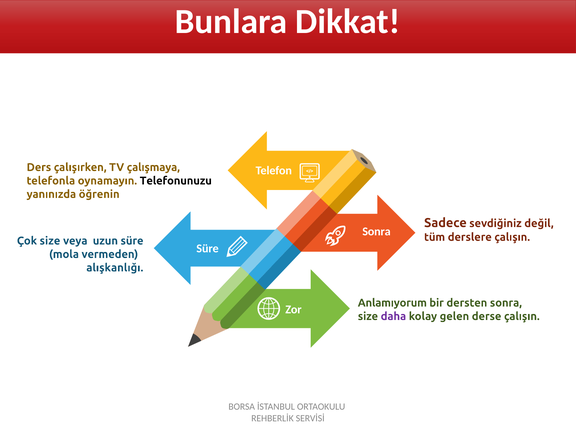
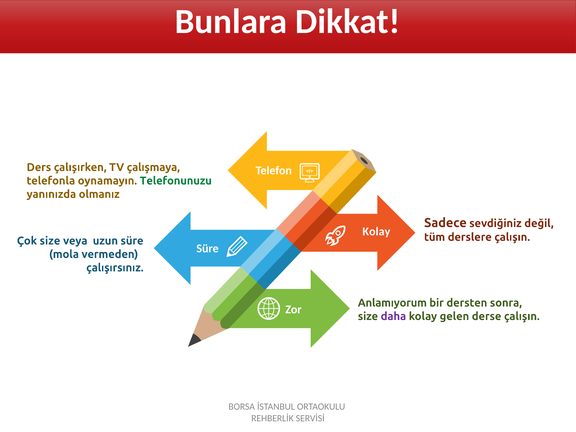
Telefonunuzu colour: black -> green (176, 181)
öğrenin: öğrenin -> olmanız (99, 194)
Sonra: Sonra -> Kolay (376, 232)
alışkanlığı: alışkanlığı -> çalışırsınız (115, 268)
